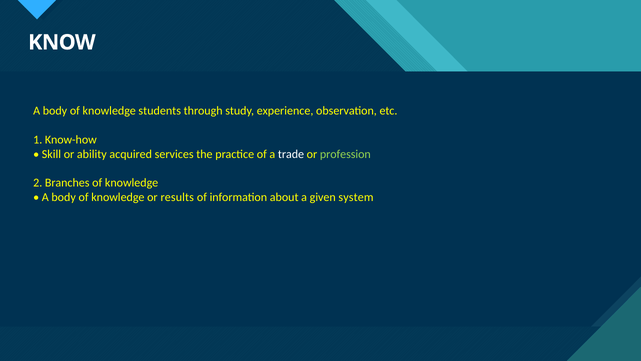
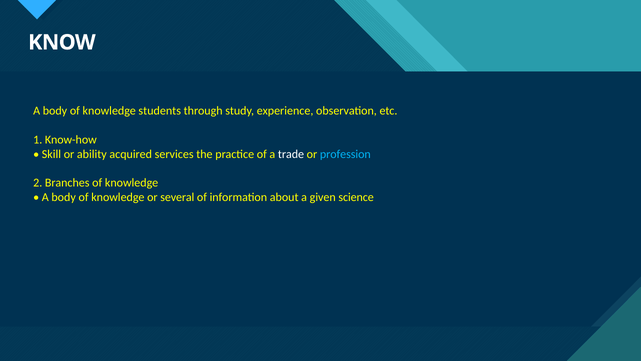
profession colour: light green -> light blue (345, 154)
results: results -> several (177, 197)
system: system -> science (356, 197)
